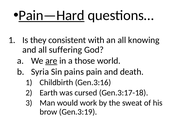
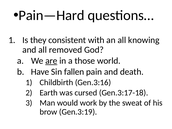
Pain—Hard underline: present -> none (51, 15)
suffering: suffering -> removed (66, 50)
Syria: Syria -> Have (40, 72)
pains: pains -> fallen (74, 72)
